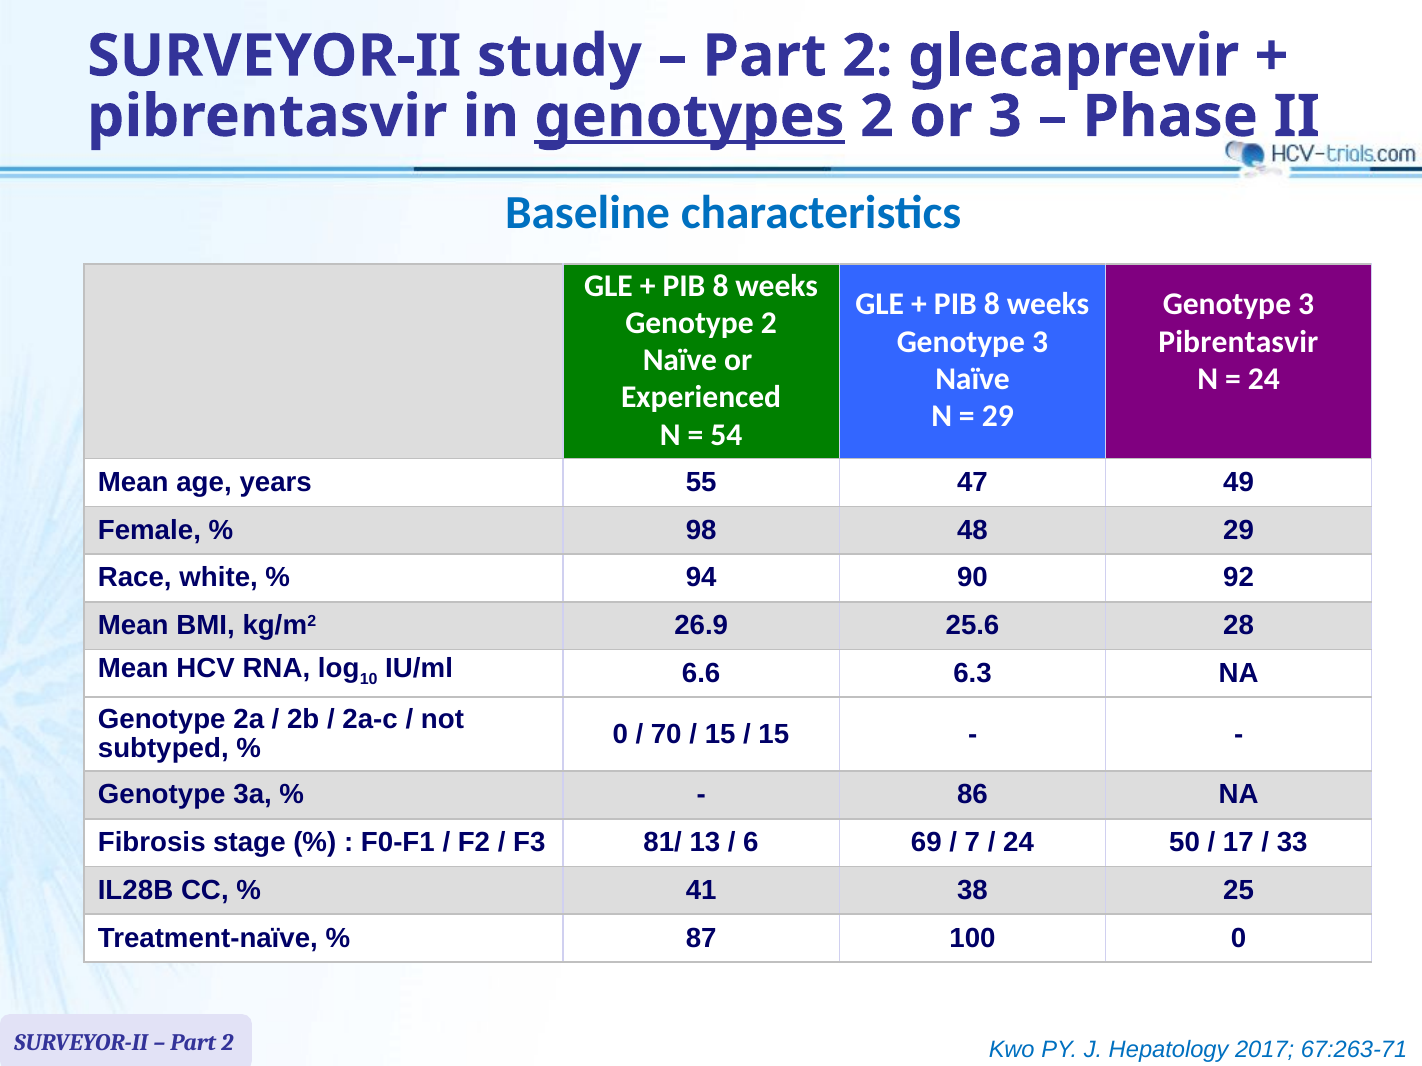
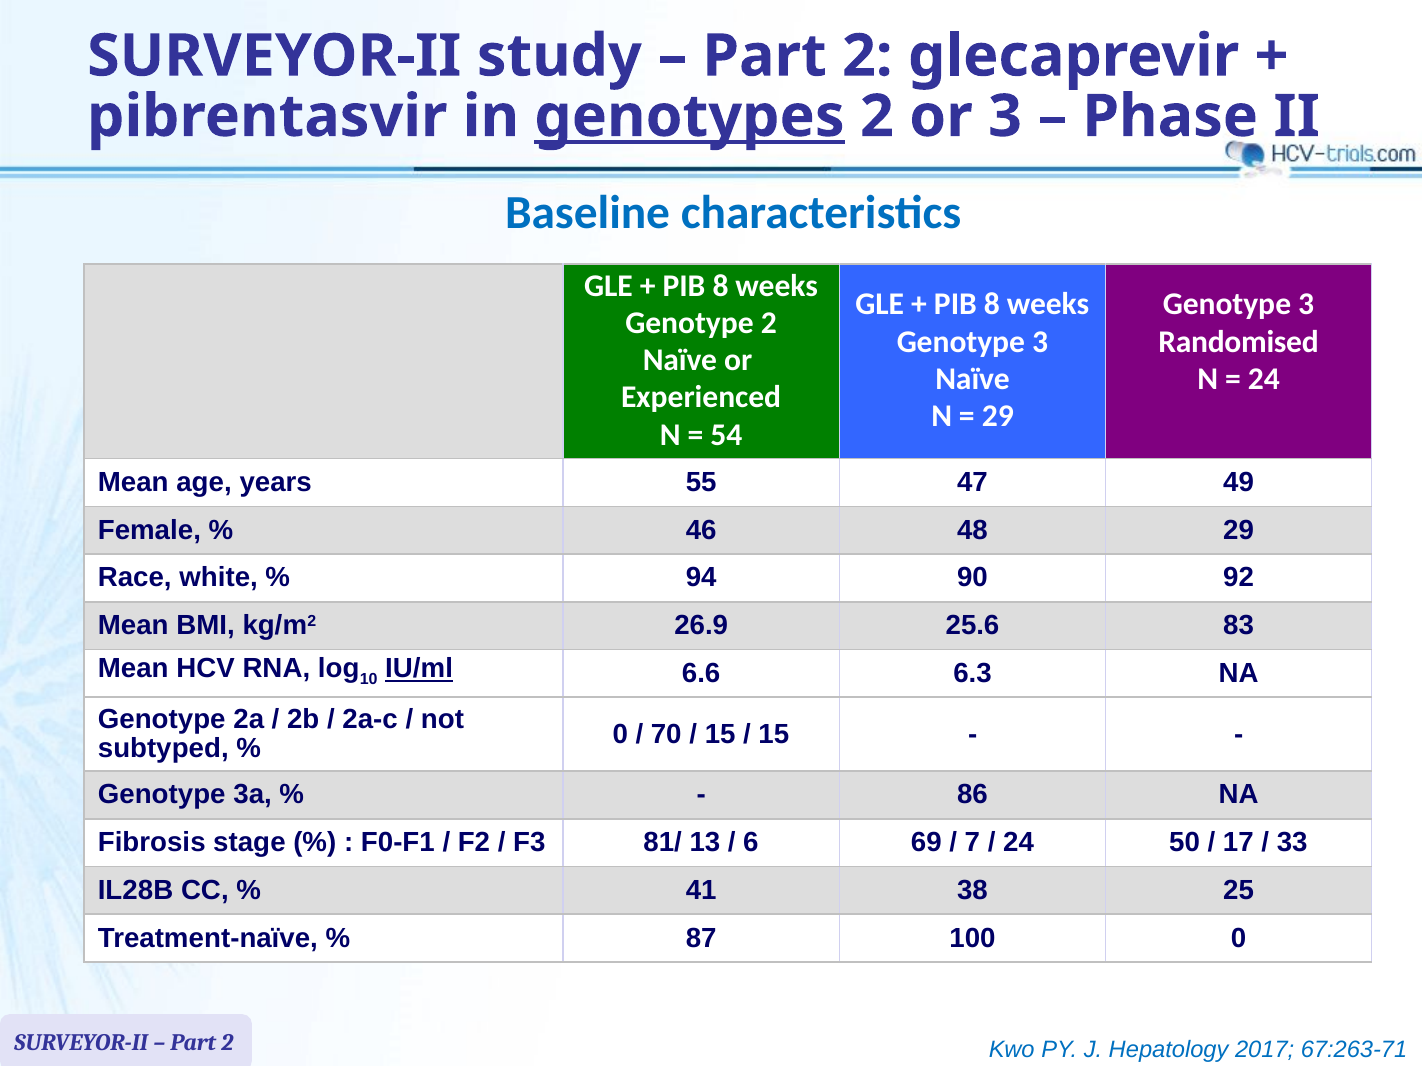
Pibrentasvir: Pibrentasvir -> Randomised (1239, 342)
98: 98 -> 46 (701, 530)
28: 28 -> 83 (1239, 626)
IU/ml underline: none -> present (419, 669)
